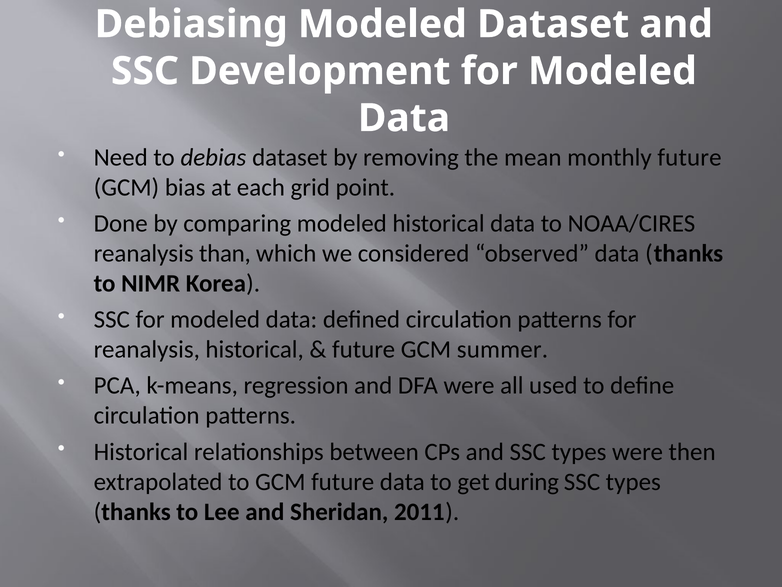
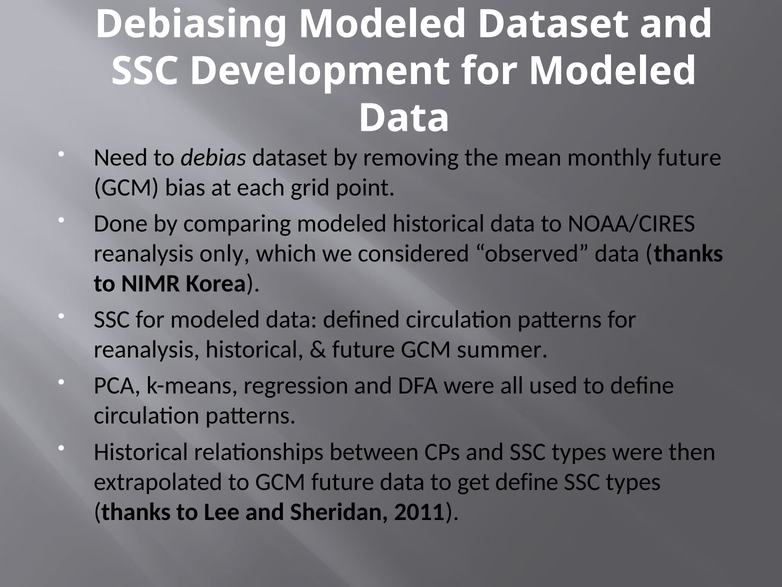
than: than -> only (225, 253)
get during: during -> define (527, 481)
